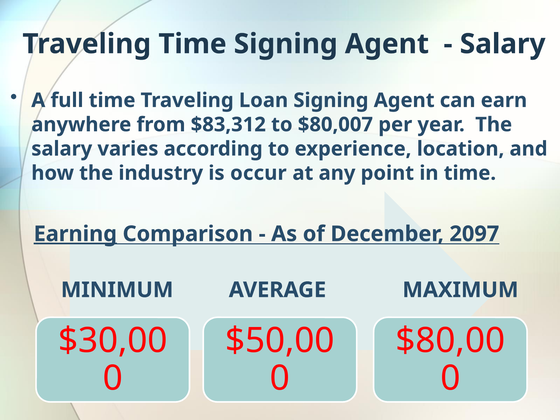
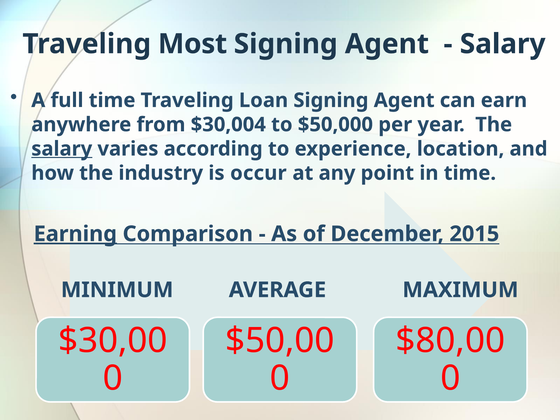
Traveling Time: Time -> Most (193, 44)
$83,312: $83,312 -> $30,004 (228, 125)
$80,007: $80,007 -> $50,000 (335, 125)
salary underline: none -> present (62, 149)
2097: 2097 -> 2015 (474, 234)
